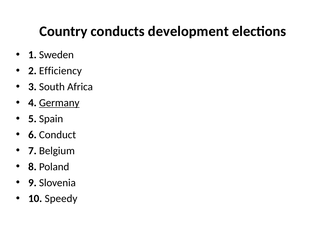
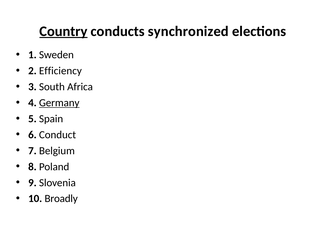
Country underline: none -> present (63, 31)
development: development -> synchronized (188, 31)
Speedy: Speedy -> Broadly (61, 198)
